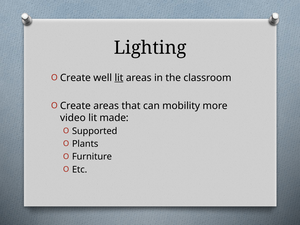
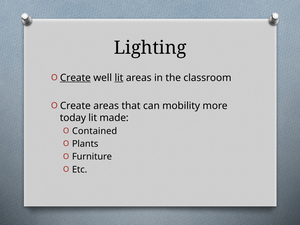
Create underline: none -> present (75, 78)
video: video -> today (73, 118)
Supported: Supported -> Contained (95, 131)
